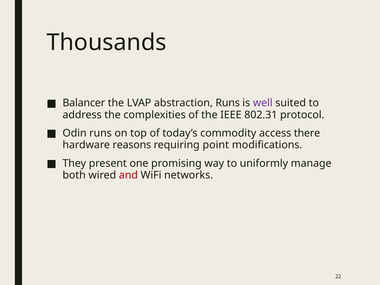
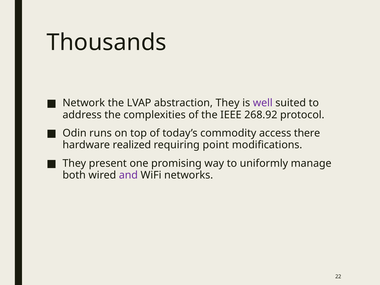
Balancer: Balancer -> Network (84, 103)
abstraction Runs: Runs -> They (228, 103)
802.31: 802.31 -> 268.92 (261, 115)
reasons: reasons -> realized (132, 145)
and colour: red -> purple (128, 175)
